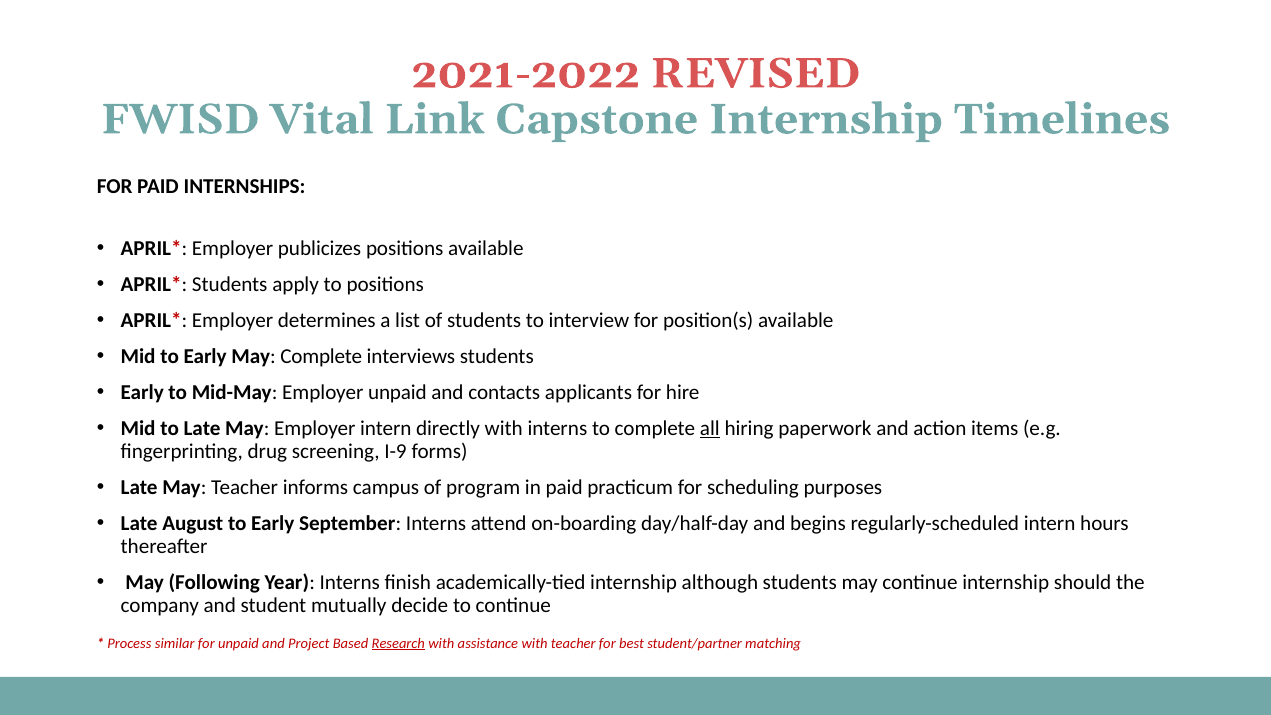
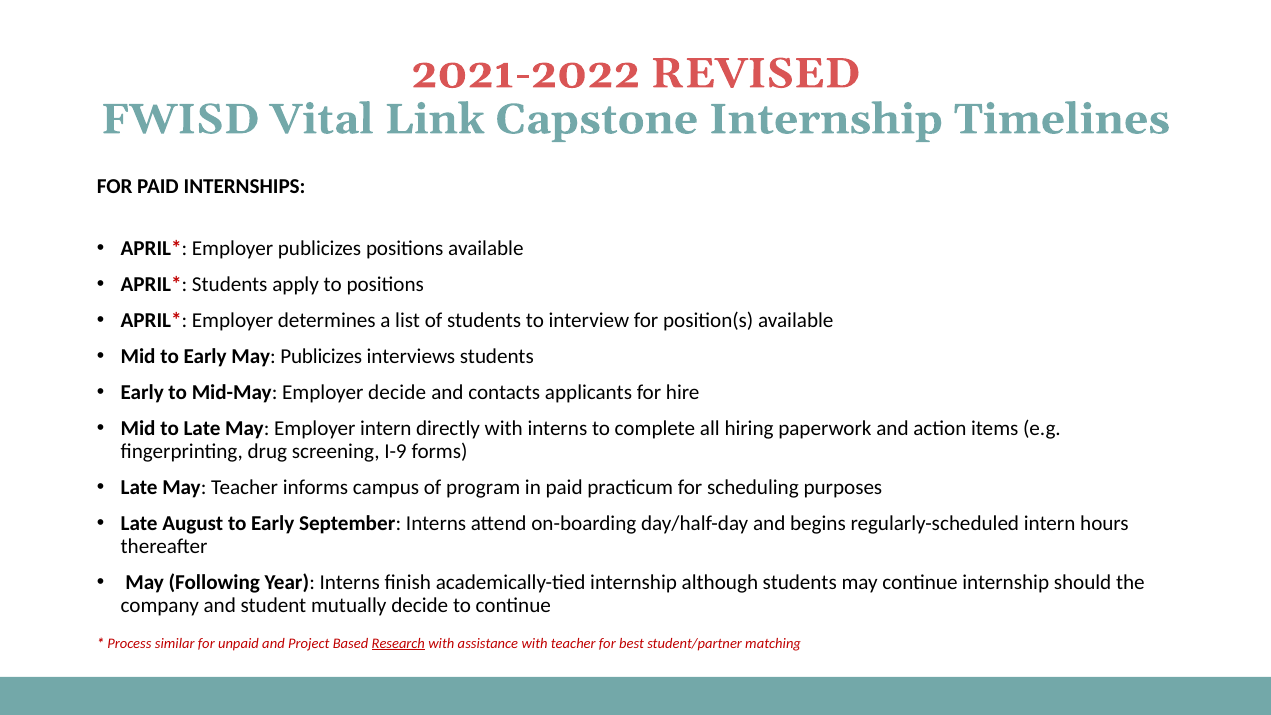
May Complete: Complete -> Publicizes (321, 356)
Employer unpaid: unpaid -> decide (397, 393)
all underline: present -> none (710, 429)
